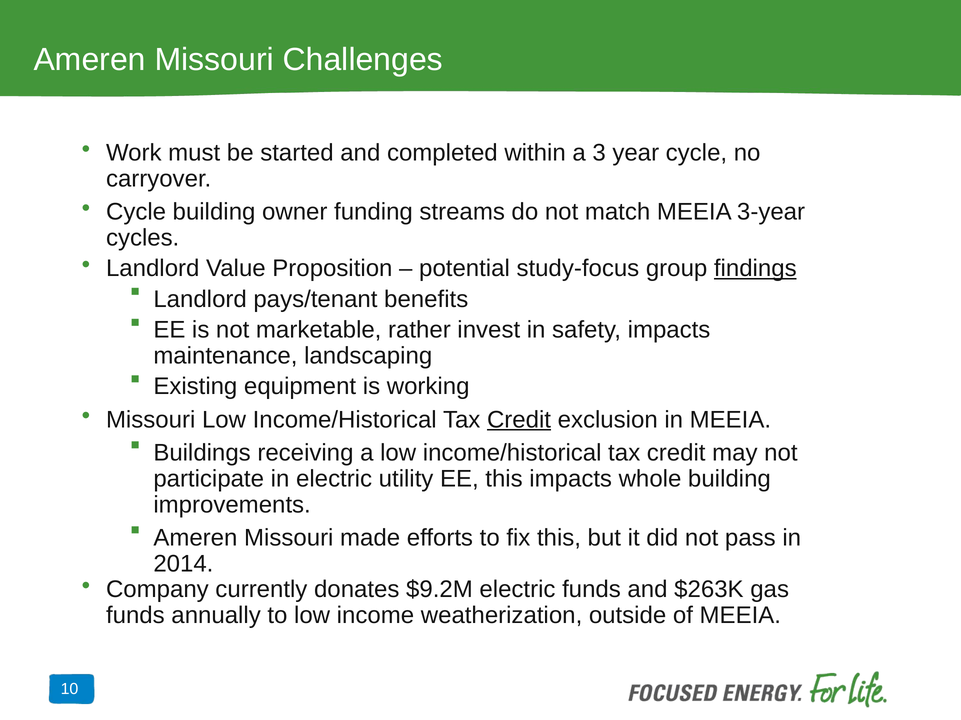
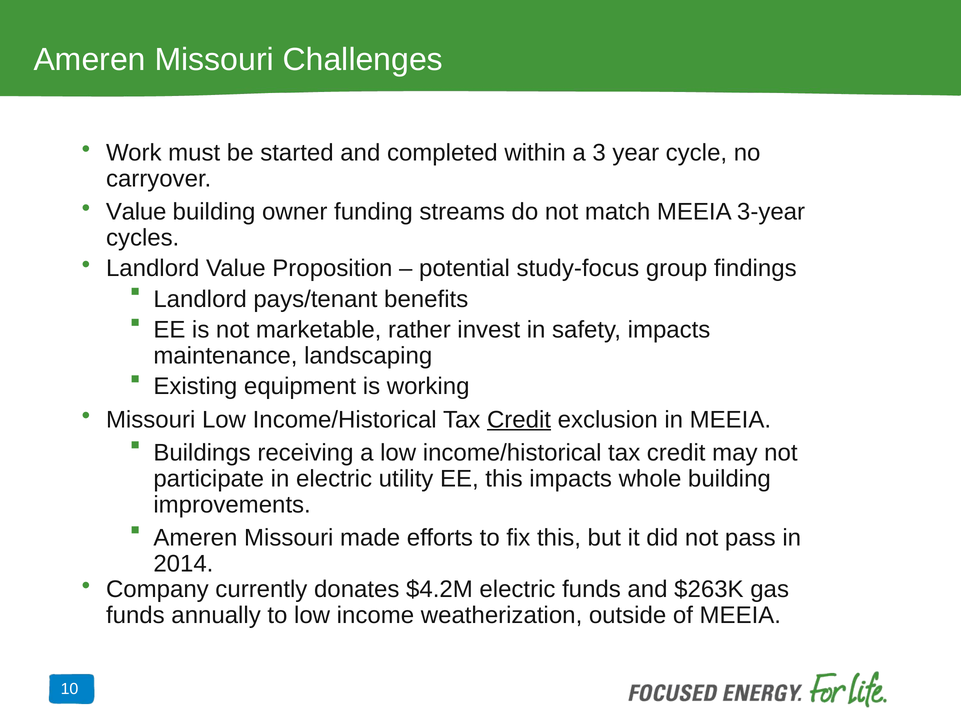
Cycle: Cycle -> Value (136, 212)
findings underline: present -> none (755, 269)
$9.2M: $9.2M -> $4.2M (439, 590)
